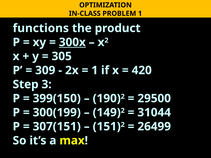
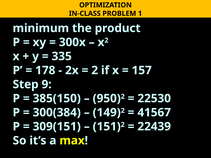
functions: functions -> minimum (41, 28)
300x underline: present -> none (72, 42)
305: 305 -> 335 (62, 56)
309: 309 -> 178 (45, 70)
1: 1 -> 2 (95, 70)
420: 420 -> 157 (142, 70)
3: 3 -> 9 (47, 85)
399(150: 399(150 -> 385(150 (57, 99)
190: 190 -> 950 (107, 99)
29500: 29500 -> 22530 (154, 99)
300(199: 300(199 -> 300(384 (57, 113)
31044: 31044 -> 41567 (154, 113)
307(151: 307(151 -> 309(151 (57, 127)
26499: 26499 -> 22439 (154, 127)
